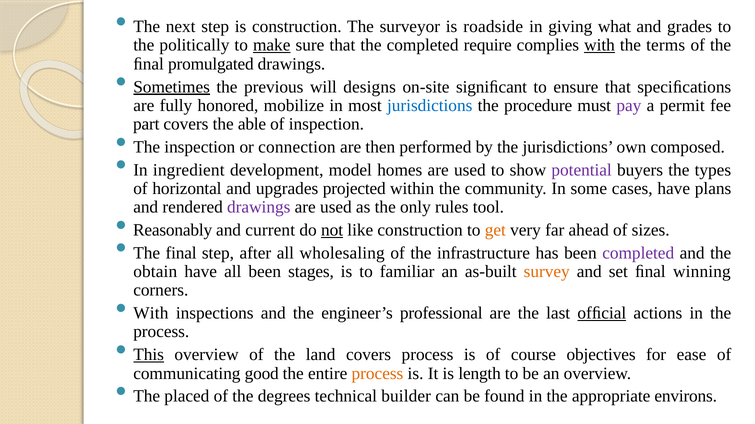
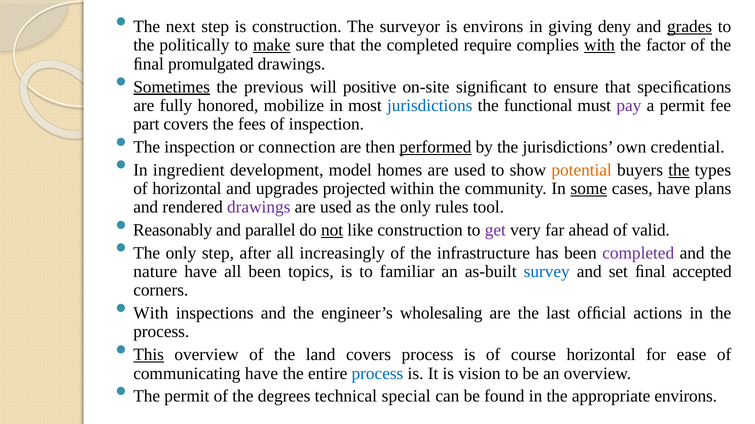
is roadside: roadside -> environs (493, 27)
what: what -> deny (615, 27)
grades underline: none -> present (690, 27)
terms: terms -> factor (666, 45)
designs: designs -> positive (370, 87)
procedure: procedure -> functional (538, 106)
able: able -> fees (252, 124)
performed underline: none -> present (435, 147)
composed: composed -> credential (688, 147)
potential colour: purple -> orange (582, 170)
the underline: none -> present (679, 170)
some underline: none -> present (589, 189)
current: current -> parallel (270, 230)
get colour: orange -> purple (495, 230)
sizes: sizes -> valid (651, 230)
final: final -> only (181, 253)
wholesaling: wholesaling -> increasingly (342, 253)
obtain: obtain -> nature (155, 272)
stages: stages -> topics (311, 272)
survey colour: orange -> blue (547, 272)
winning: winning -> accepted (702, 272)
professional: professional -> wholesaling (441, 314)
ofﬁcial underline: present -> none (602, 314)
course objectives: objectives -> horizontal (601, 355)
communicating good: good -> have (262, 374)
process colour: orange -> blue (377, 374)
length: length -> vision (480, 374)
The placed: placed -> permit (187, 397)
builder: builder -> special (406, 397)
